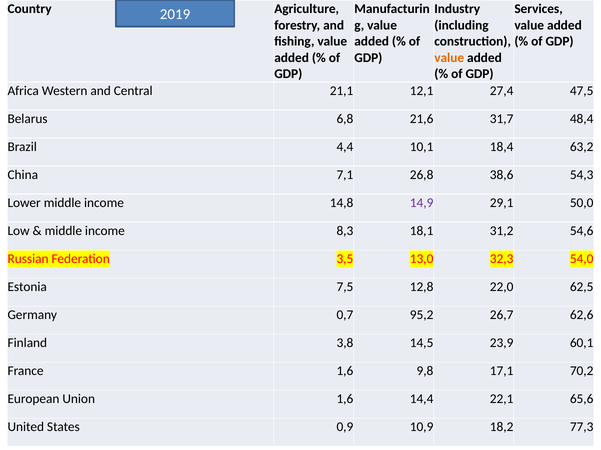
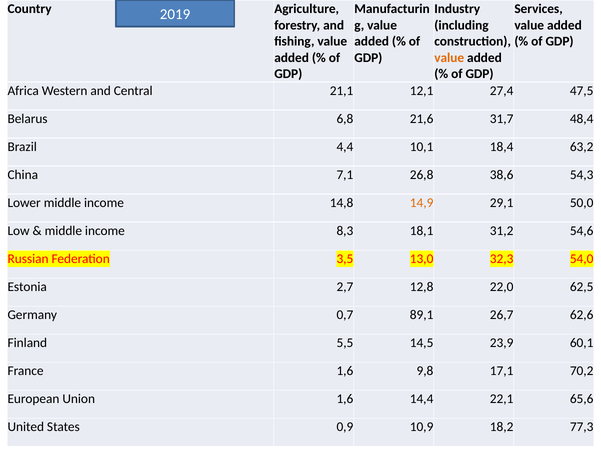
14,9 colour: purple -> orange (422, 203)
7,5: 7,5 -> 2,7 (345, 287)
95,2: 95,2 -> 89,1 (422, 315)
3,8: 3,8 -> 5,5 (345, 344)
